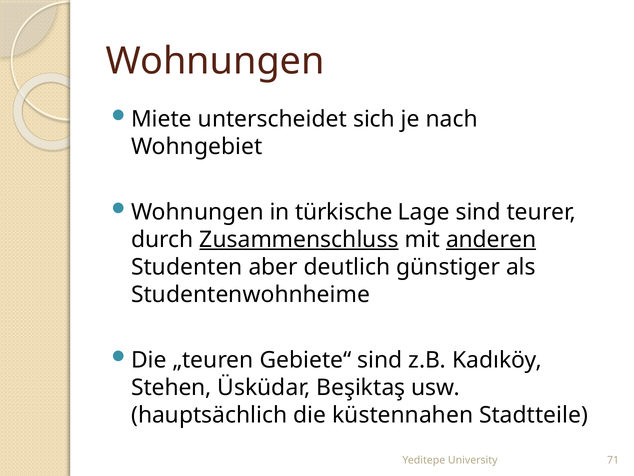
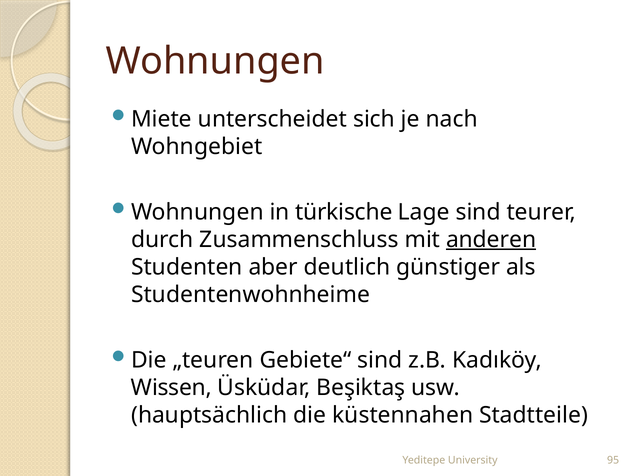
Zusammenschluss underline: present -> none (299, 239)
Stehen: Stehen -> Wissen (171, 387)
71: 71 -> 95 (613, 460)
